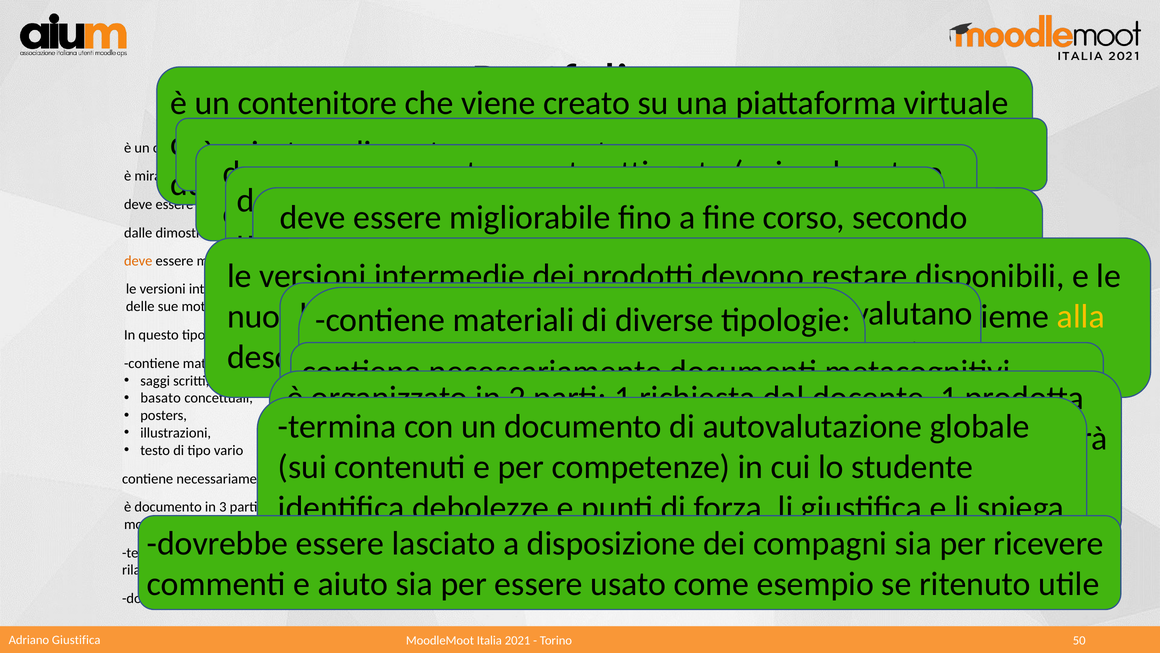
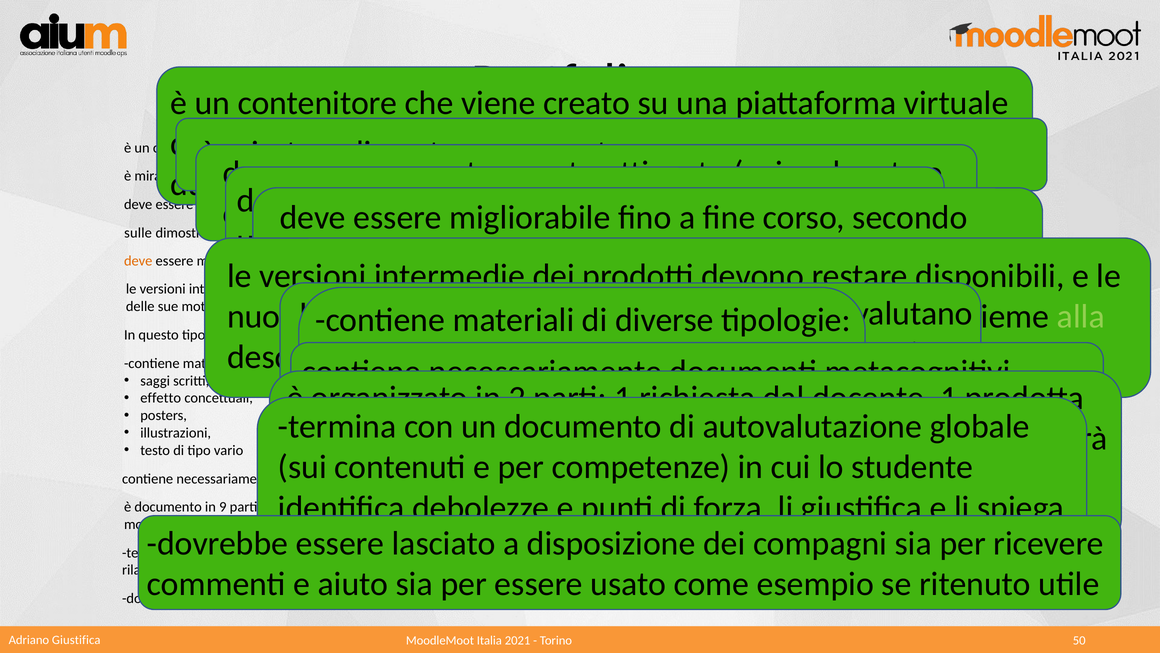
dalle: dalle -> sulle (138, 233)
alla colour: yellow -> light green (1081, 316)
basato: basato -> effetto (161, 398)
3: 3 -> 9 (223, 507)
